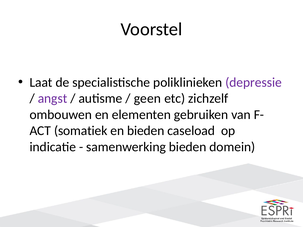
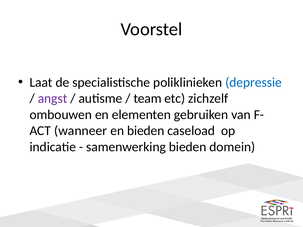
depressie colour: purple -> blue (254, 82)
geen: geen -> team (148, 99)
somatiek: somatiek -> wanneer (81, 131)
